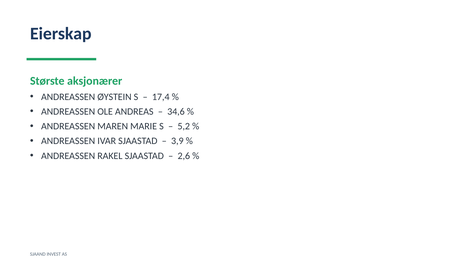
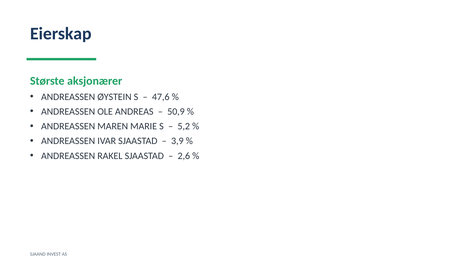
17,4: 17,4 -> 47,6 (161, 97)
34,6: 34,6 -> 50,9 (176, 112)
